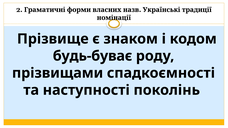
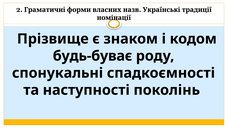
прізвищами: прізвищами -> спонукальні (58, 73)
